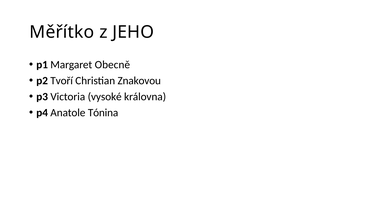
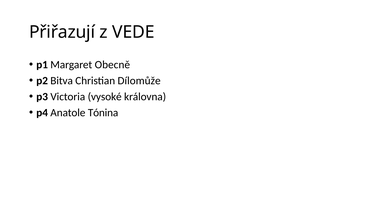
Měřítko: Měřítko -> Přiřazují (62, 32)
JEHO: JEHO -> VEDE (133, 32)
Tvoří: Tvoří -> Bitva (62, 81)
Znakovou: Znakovou -> Dílomůže (139, 81)
